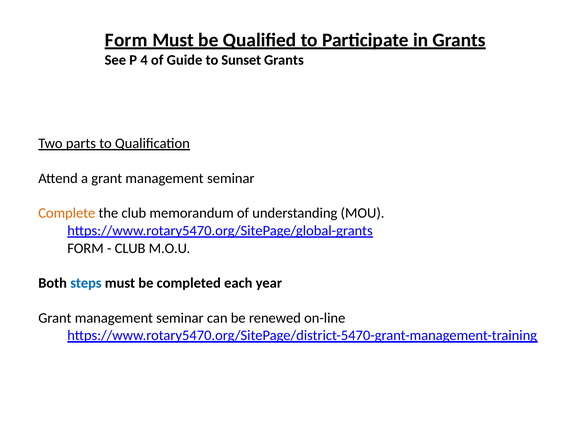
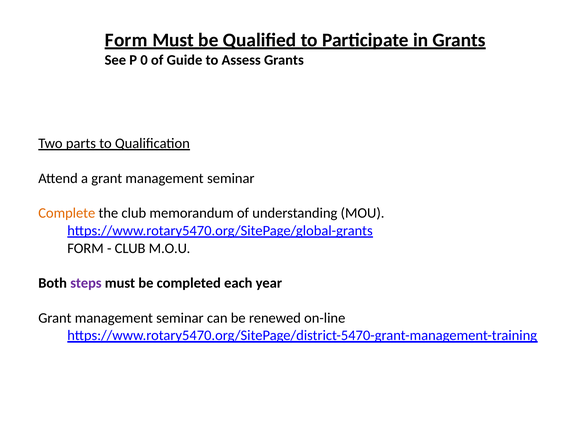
4: 4 -> 0 (144, 60)
Sunset: Sunset -> Assess (241, 60)
steps colour: blue -> purple (86, 283)
